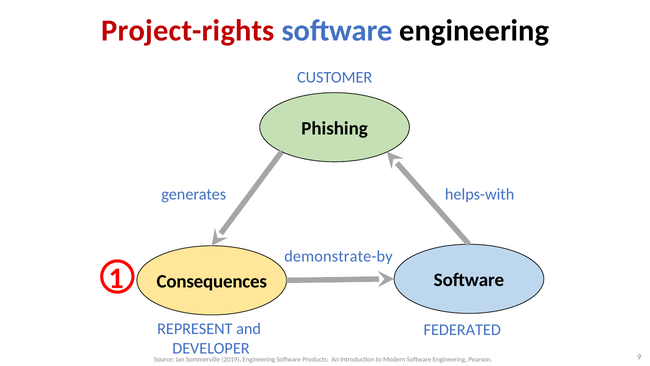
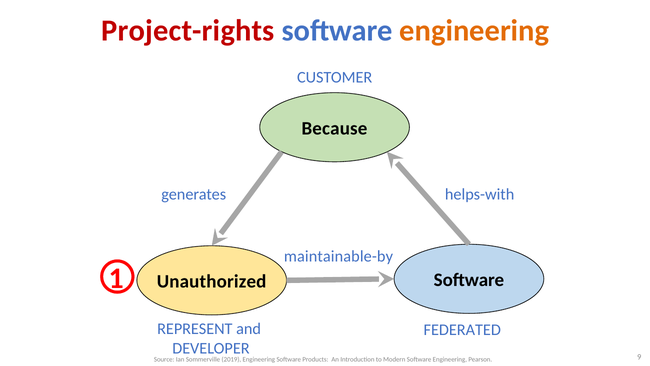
engineering colour: black -> orange (474, 31)
Phishing: Phishing -> Because (334, 128)
demonstrate-by: demonstrate-by -> maintainable-by (338, 256)
Consequences: Consequences -> Unauthorized (212, 281)
